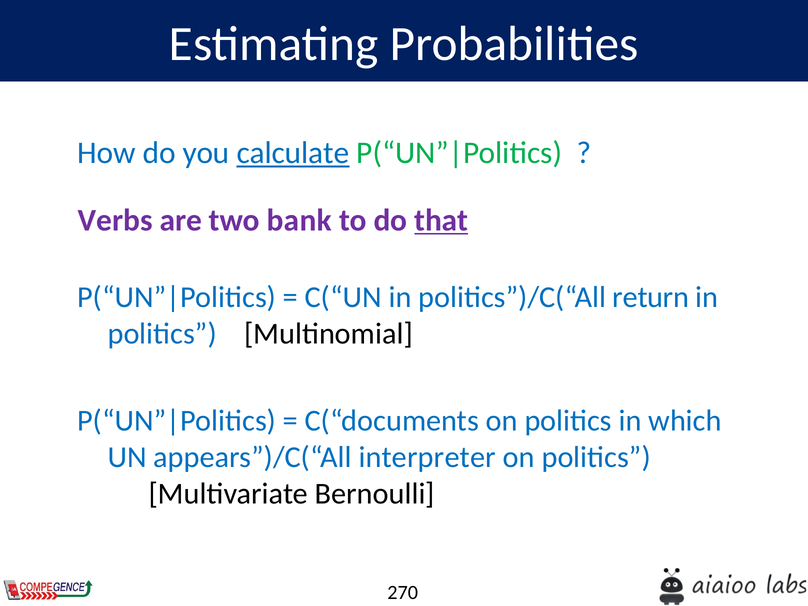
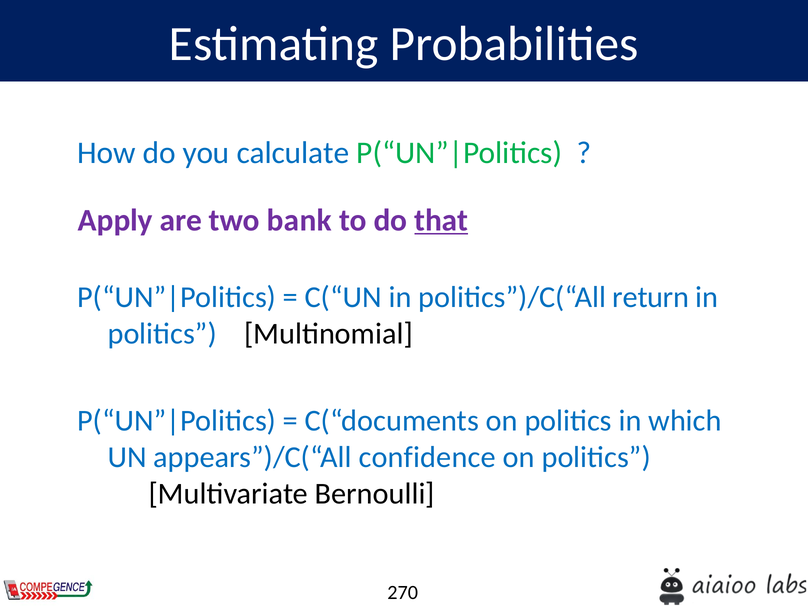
calculate underline: present -> none (293, 153)
Verbs: Verbs -> Apply (115, 220)
interpreter: interpreter -> confidence (427, 457)
